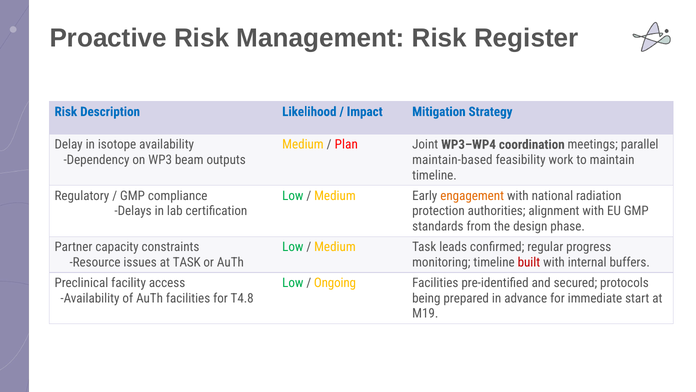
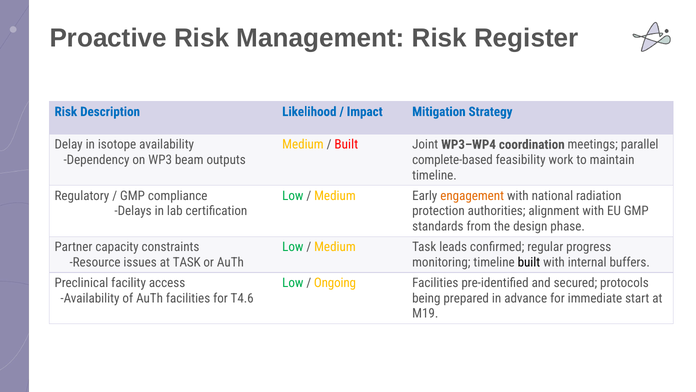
Plan: Plan -> Built (346, 144)
maintain-based: maintain-based -> complete-based (453, 160)
built colour: red -> black (529, 262)
T4.8: T4.8 -> T4.6 (242, 298)
